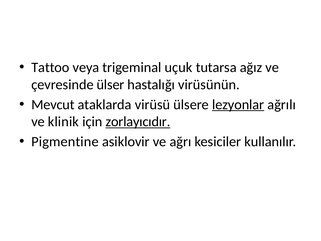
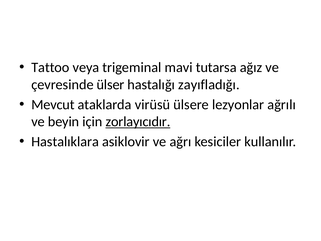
uçuk: uçuk -> mavi (179, 67)
virüsünün: virüsünün -> zayıfladığı (209, 84)
lezyonlar underline: present -> none (238, 104)
klinik: klinik -> beyin (64, 122)
Pigmentine: Pigmentine -> Hastalıklara (65, 142)
